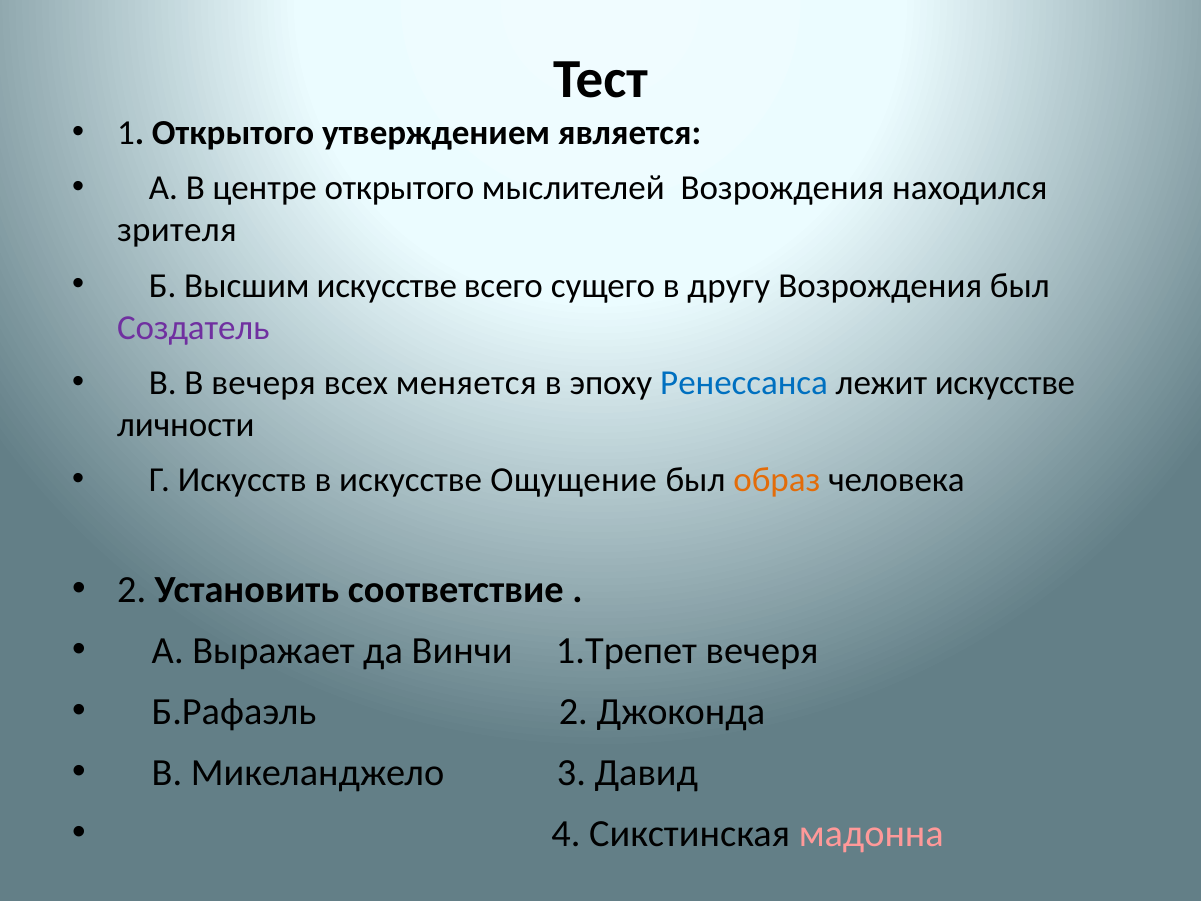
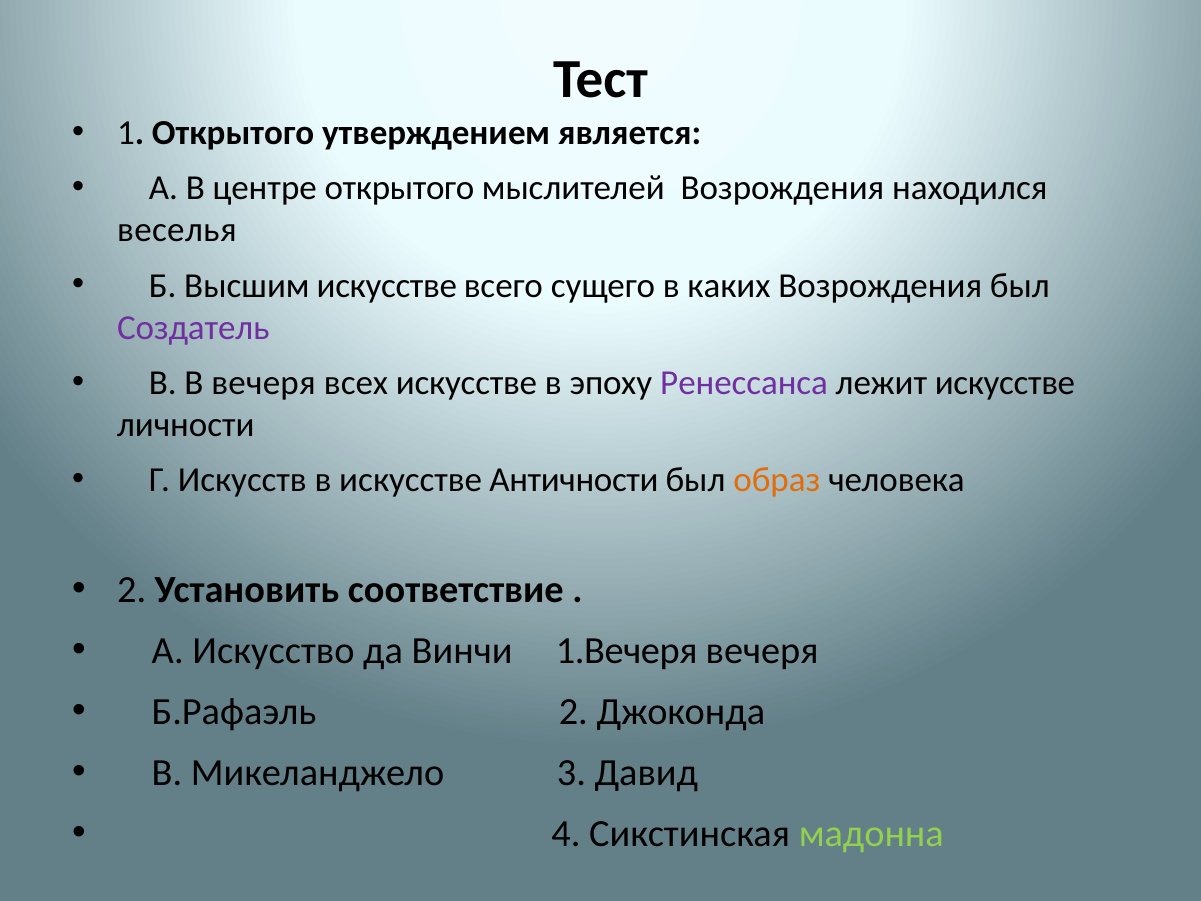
зрителя: зрителя -> веселья (177, 230)
другу: другу -> каких (729, 285)
всех меняется: меняется -> искусстве (466, 383)
Ренессанса colour: blue -> purple (744, 383)
Ощущение: Ощущение -> Античности (574, 480)
Выражает: Выражает -> Искусство (273, 651)
1.Трепет: 1.Трепет -> 1.Вечеря (627, 651)
мадонна colour: pink -> light green (871, 834)
